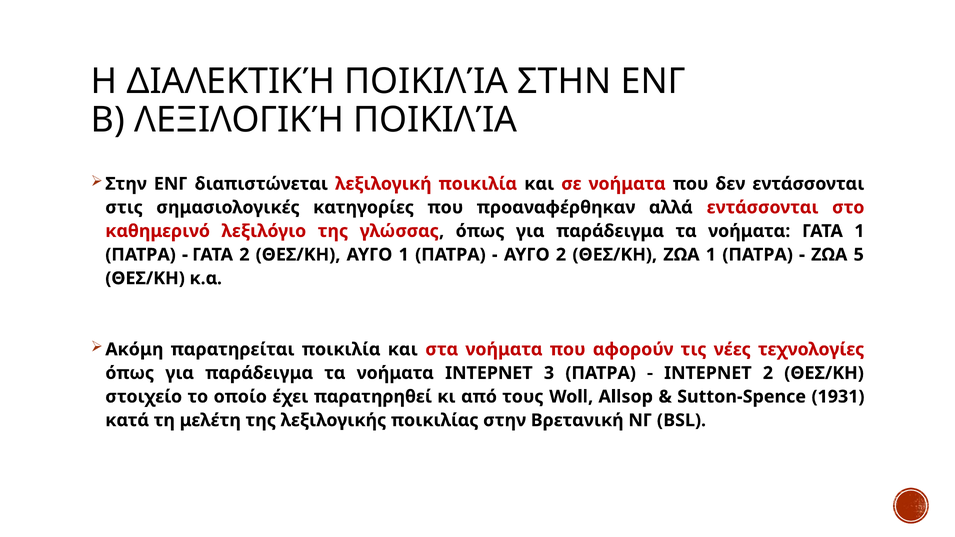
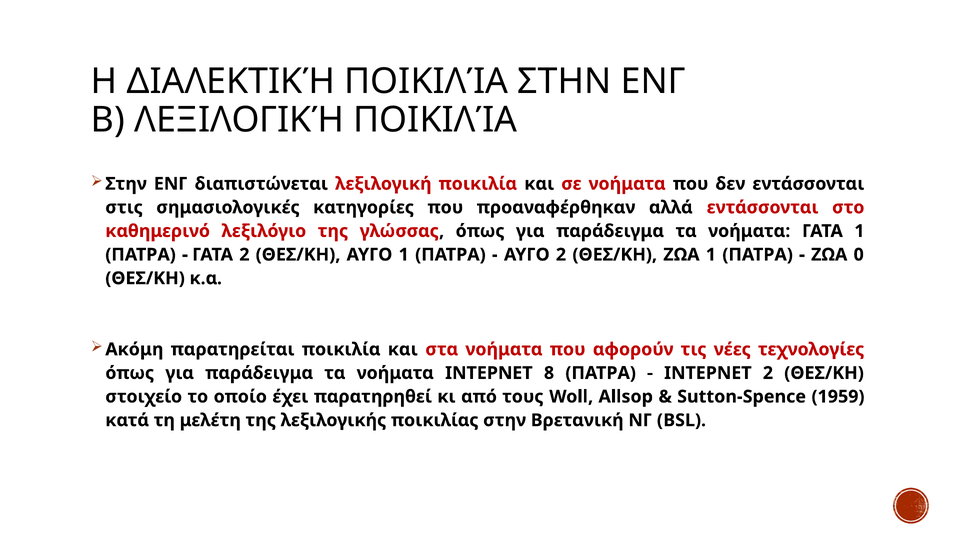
5: 5 -> 0 (859, 255)
3: 3 -> 8 (549, 373)
1931: 1931 -> 1959 (838, 397)
